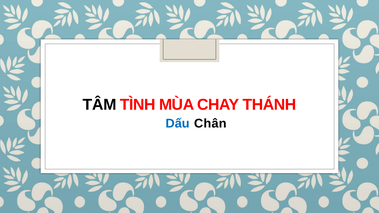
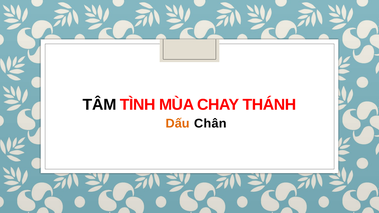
Dấu colour: blue -> orange (178, 124)
